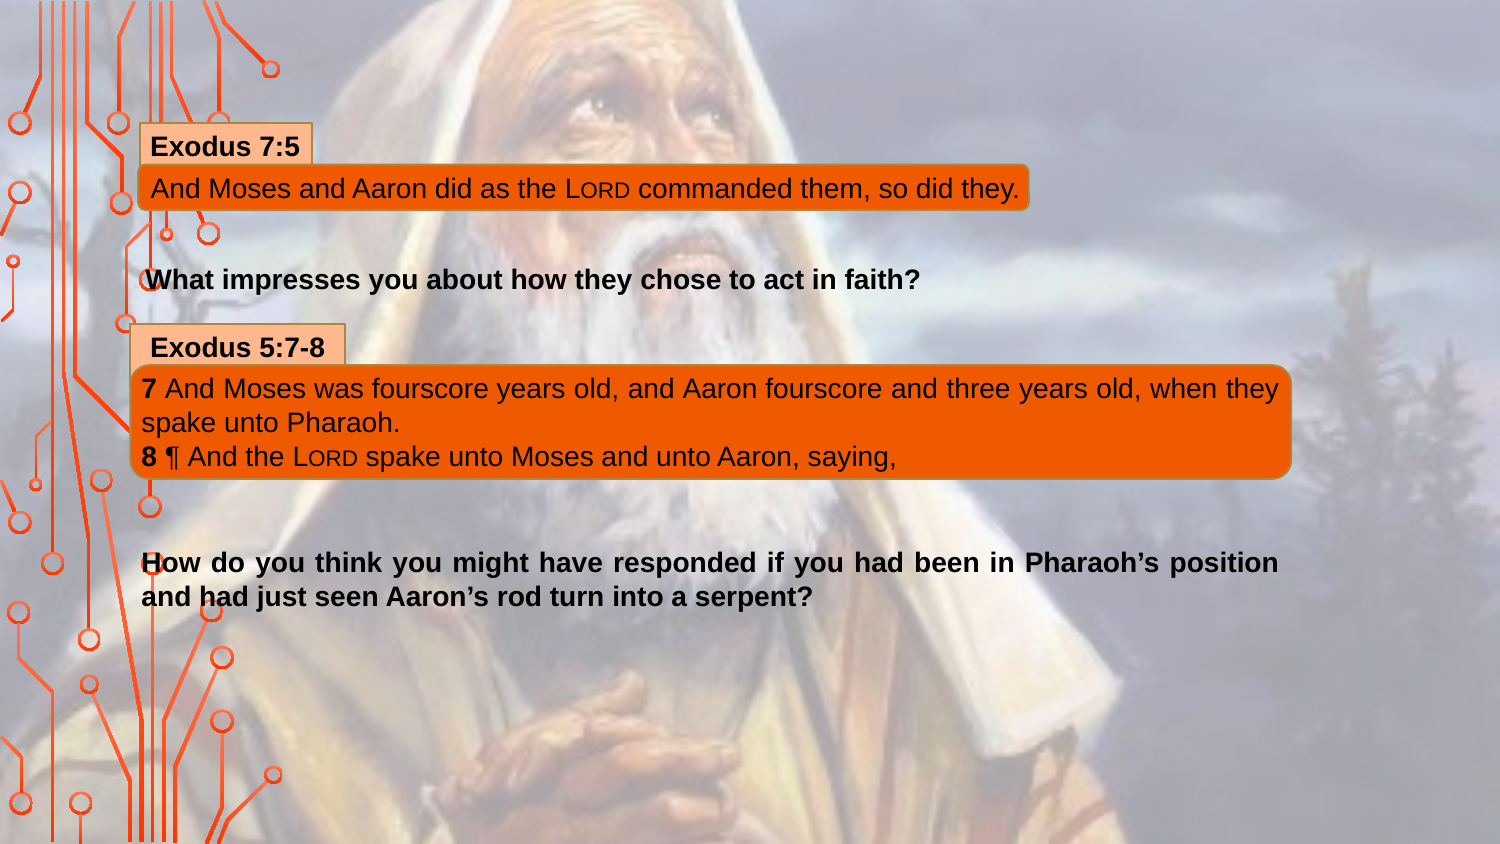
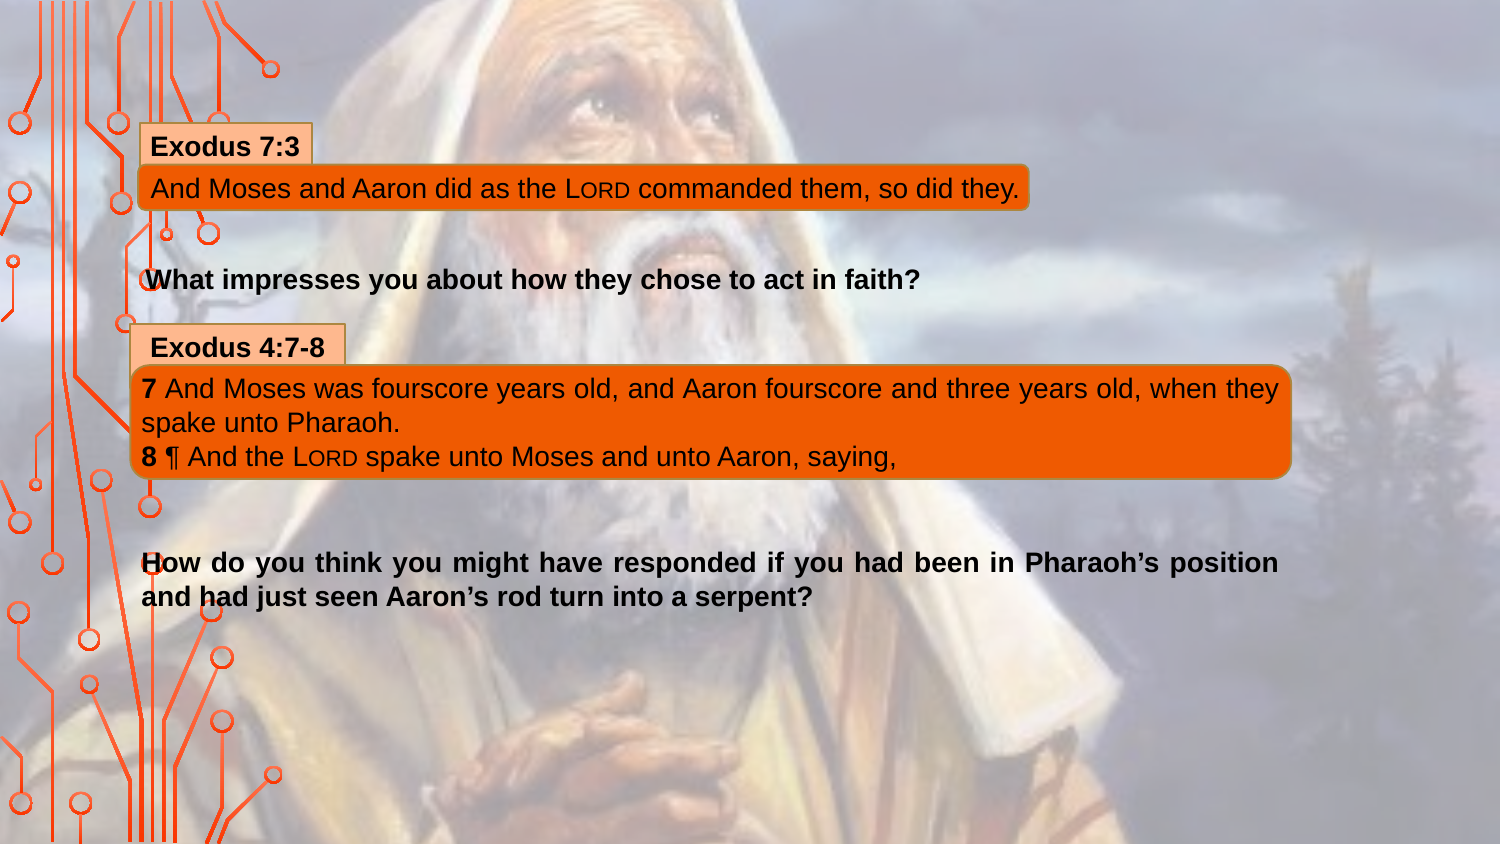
7:5: 7:5 -> 7:3 (280, 147)
5:7-8: 5:7-8 -> 4:7-8 (292, 348)
